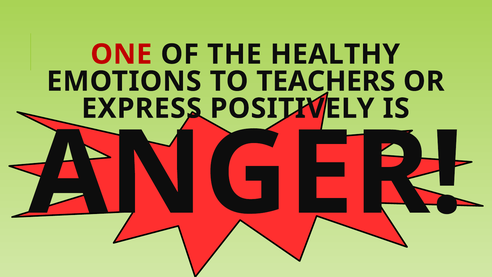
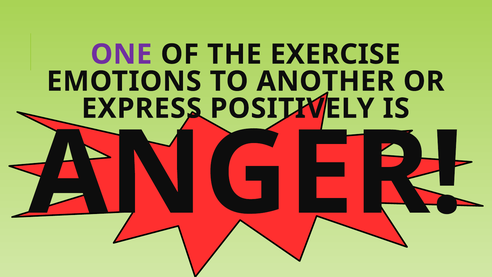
ONE colour: red -> purple (121, 54)
HEALTHY: HEALTHY -> EXERCISE (335, 54)
TEACHERS: TEACHERS -> ANOTHER (326, 81)
